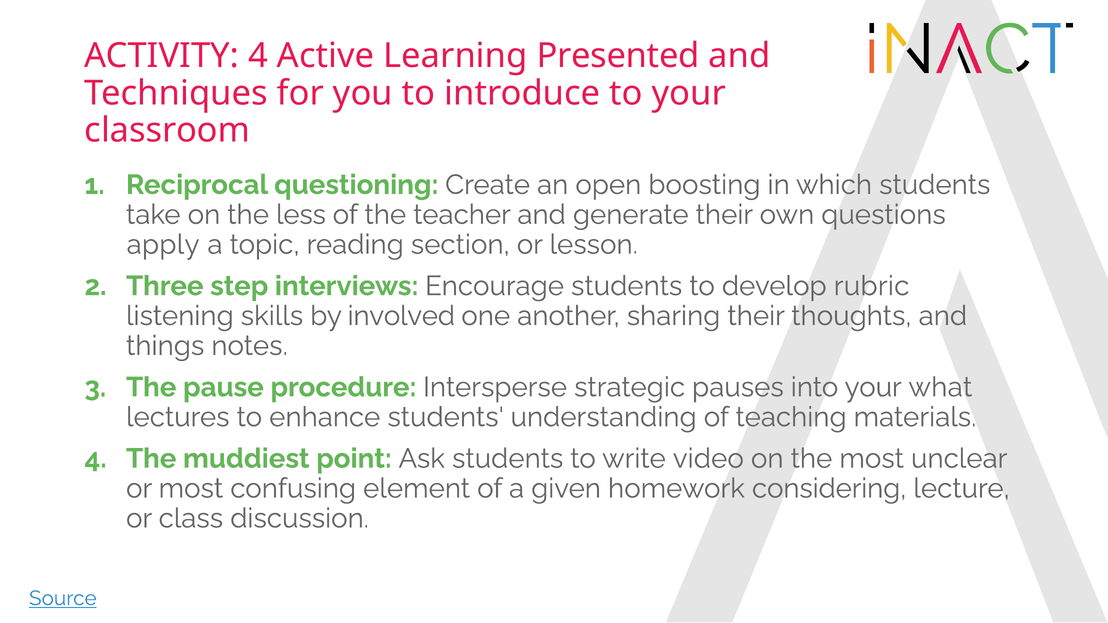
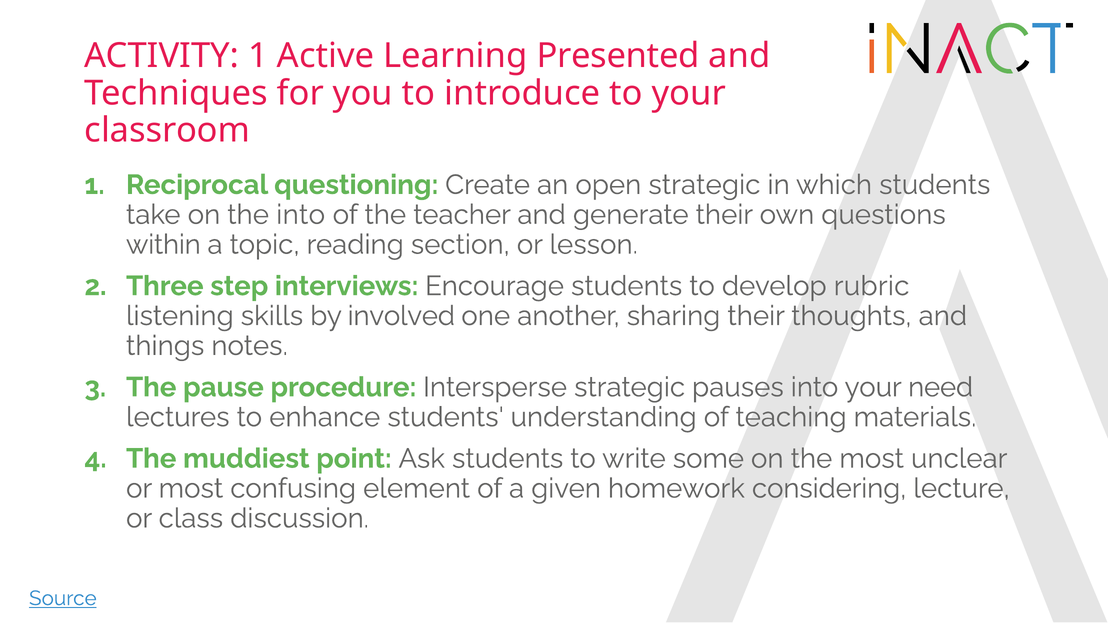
ACTIVITY 4: 4 -> 1 (258, 56)
open boosting: boosting -> strategic (704, 185)
the less: less -> into (301, 215)
apply: apply -> within (163, 245)
what: what -> need (941, 387)
video: video -> some (708, 459)
